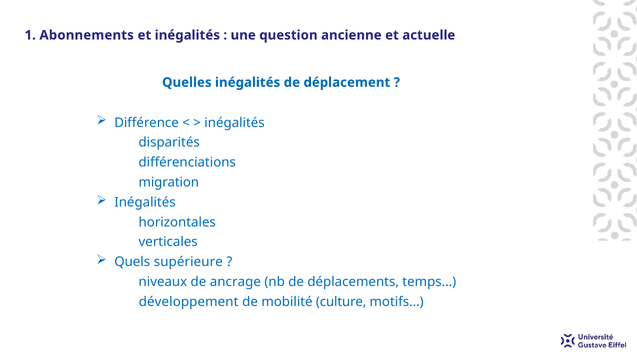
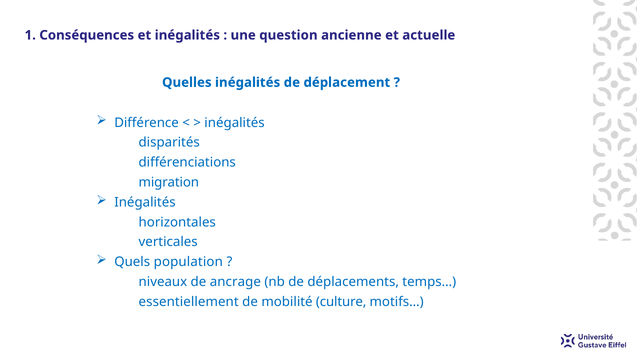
Abonnements: Abonnements -> Conséquences (87, 35)
supérieure: supérieure -> population (188, 262)
développement: développement -> essentiellement (189, 302)
